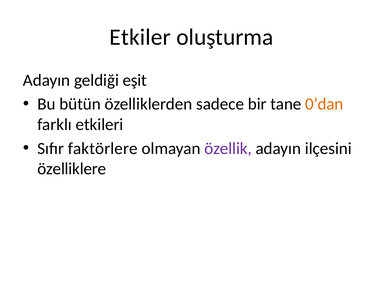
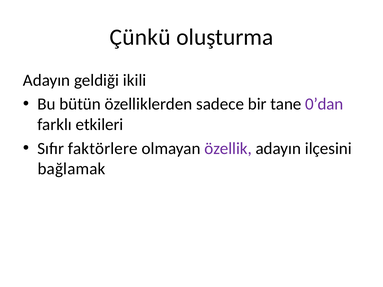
Etkiler: Etkiler -> Çünkü (140, 37)
eşit: eşit -> ikili (135, 80)
0’dan colour: orange -> purple (324, 104)
özelliklere: özelliklere -> bağlamak (72, 169)
